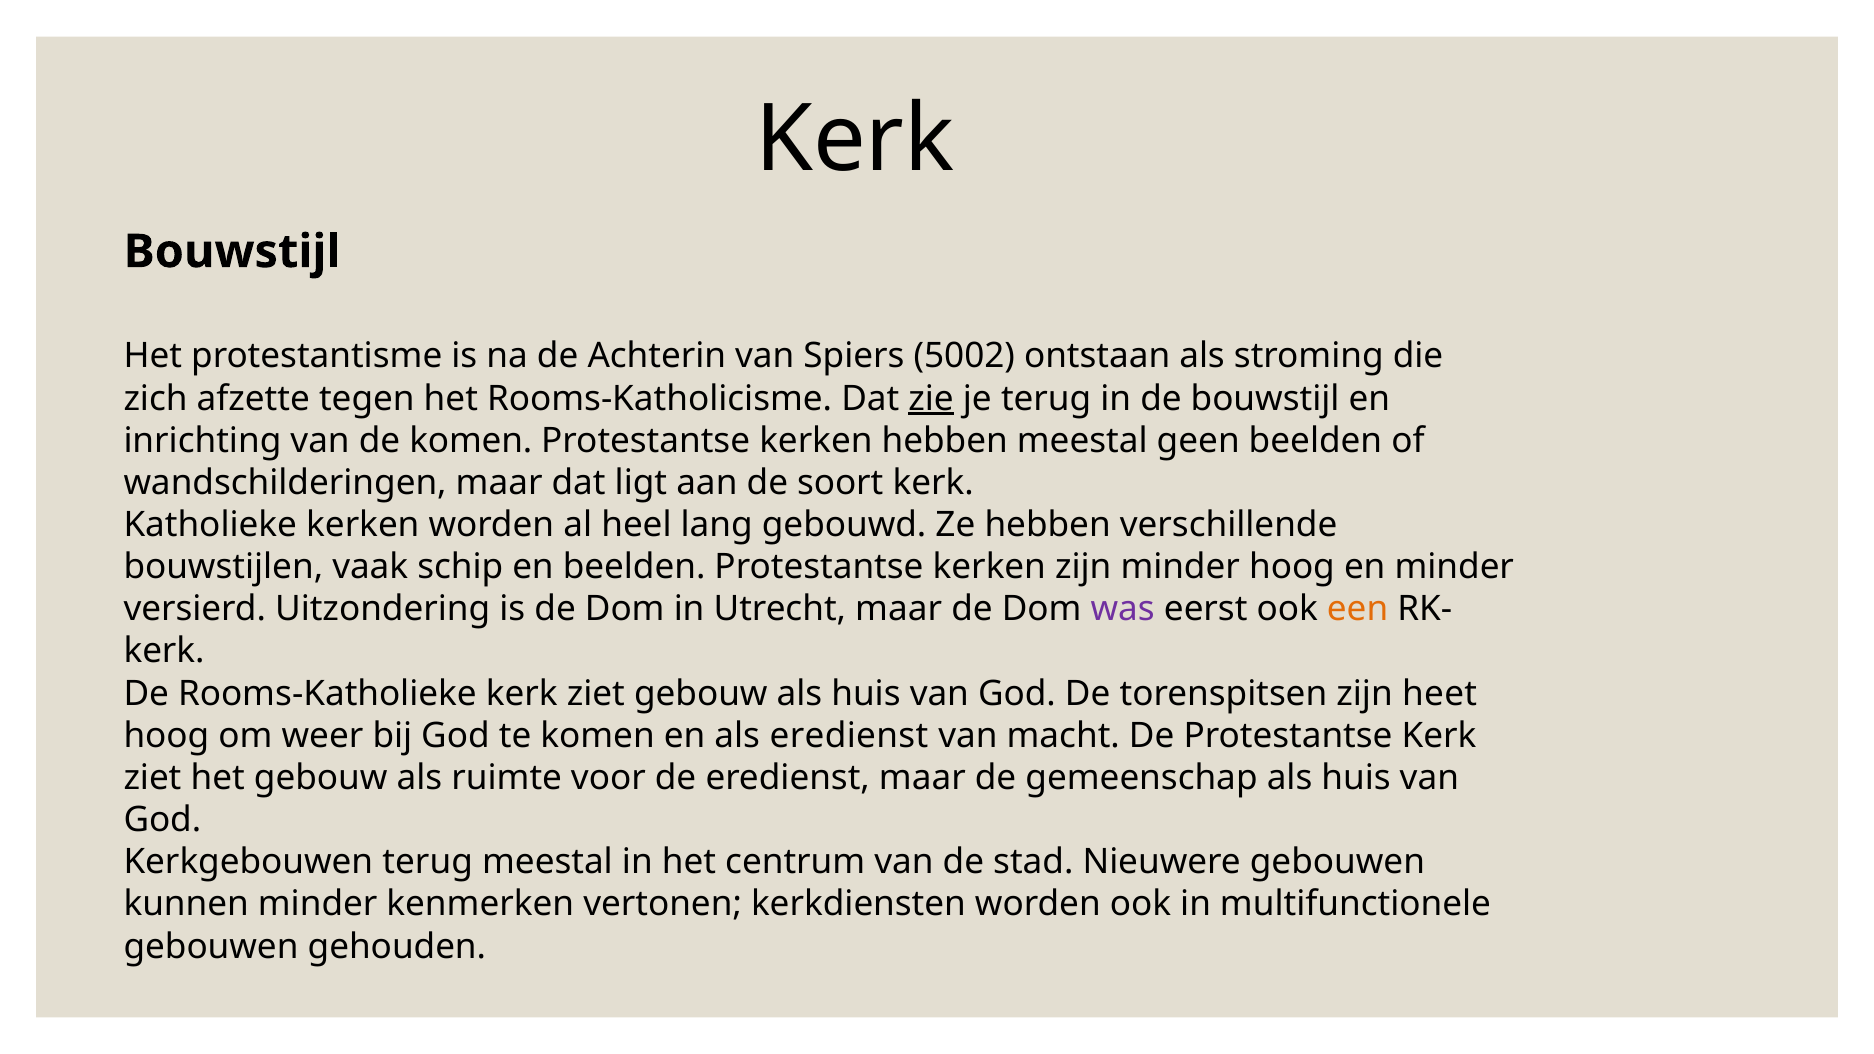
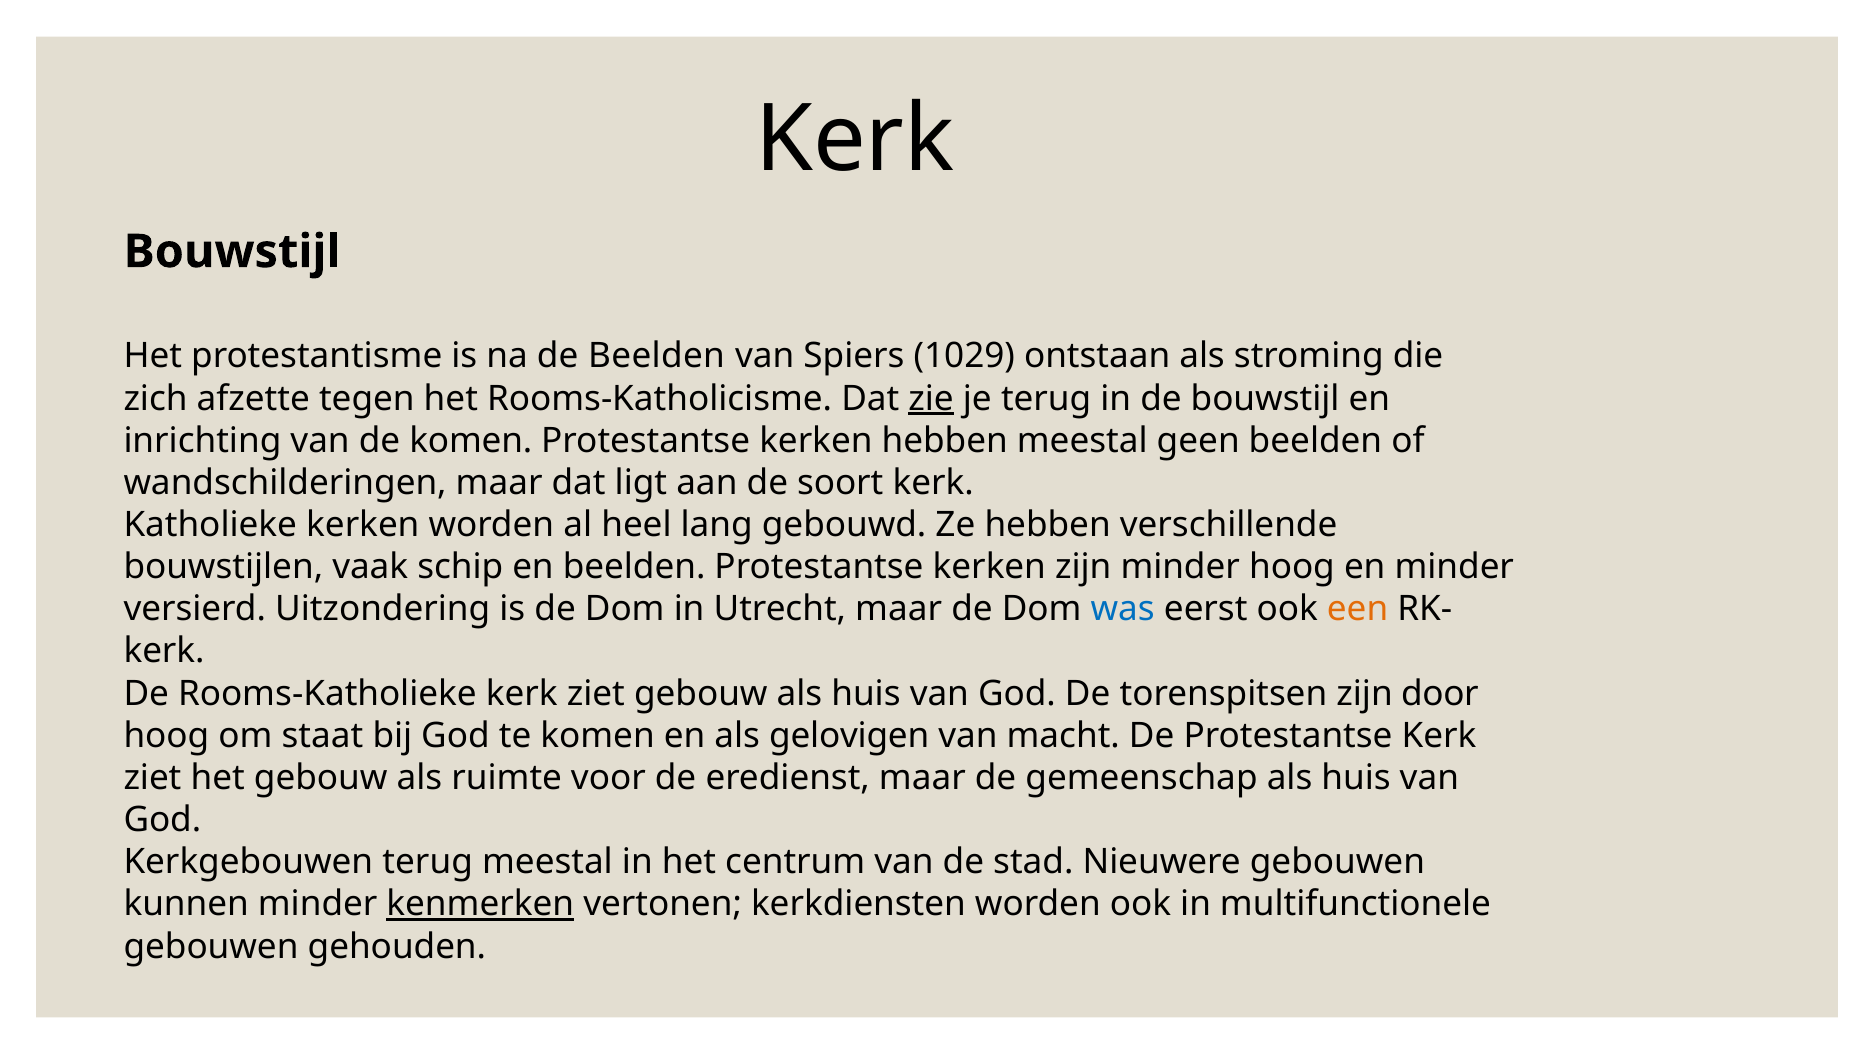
de Achterin: Achterin -> Beelden (657, 356)
5002: 5002 -> 1029 (964, 356)
was colour: purple -> blue (1123, 609)
heet: heet -> door (1440, 694)
weer: weer -> staat (322, 736)
als eredienst: eredienst -> gelovigen (849, 736)
kenmerken underline: none -> present (480, 904)
